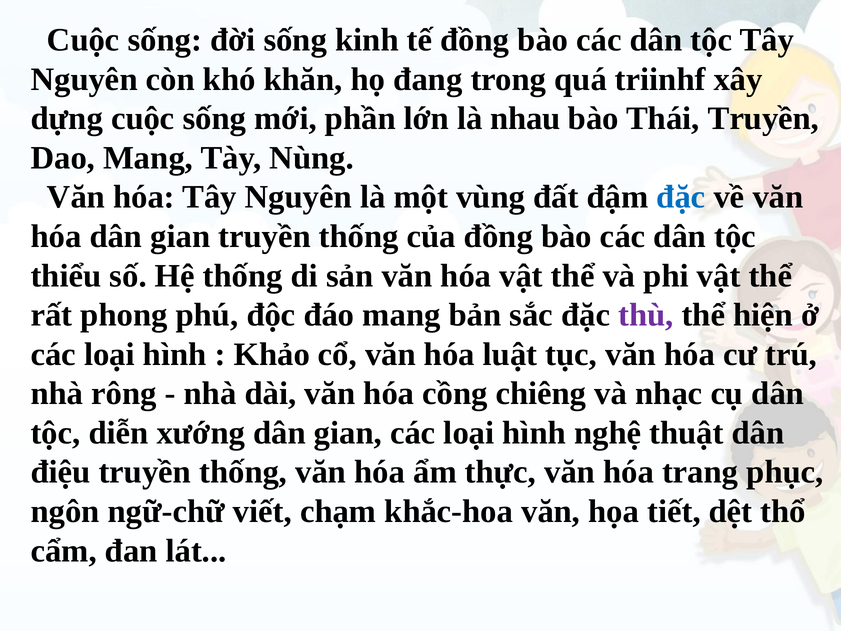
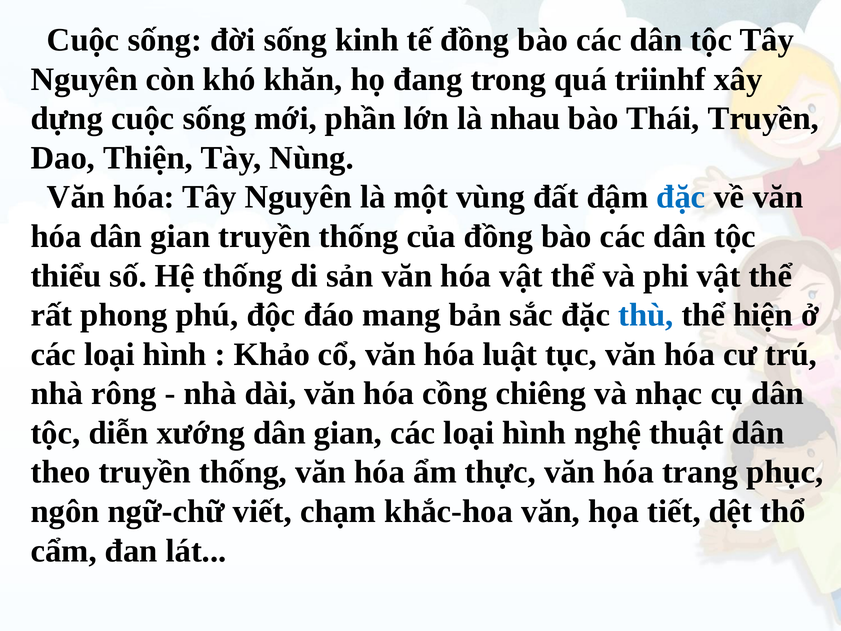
Dao Mang: Mang -> Thiện (148, 158)
thù colour: purple -> blue (646, 315)
điệu: điệu -> theo (61, 472)
